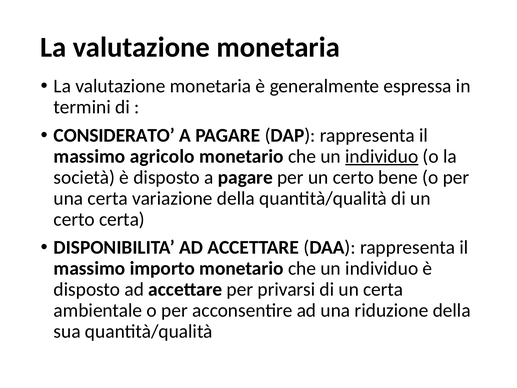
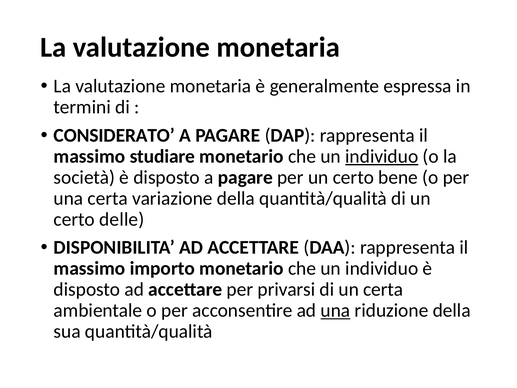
agricolo: agricolo -> studiare (162, 156)
certo certa: certa -> delle (122, 219)
una underline: none -> present (335, 310)
